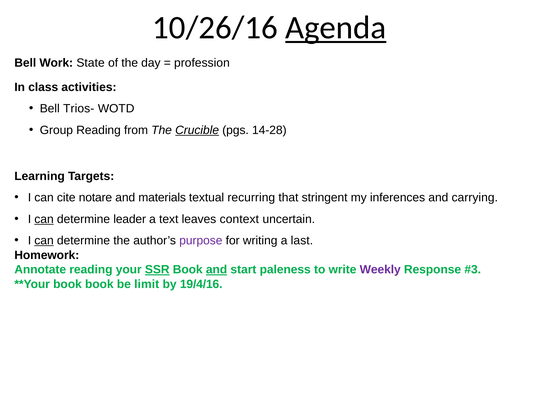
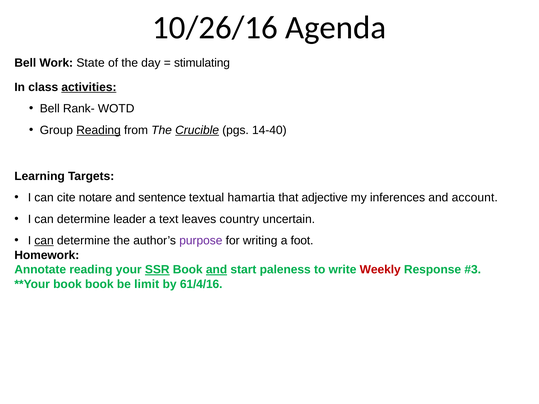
Agenda underline: present -> none (336, 28)
profession: profession -> stimulating (202, 63)
activities underline: none -> present (89, 87)
Trios-: Trios- -> Rank- (79, 109)
Reading underline: none -> present (99, 130)
14-28: 14-28 -> 14-40 (269, 130)
materials: materials -> sentence (162, 198)
recurring: recurring -> hamartia (251, 198)
stringent: stringent -> adjective (325, 198)
carrying: carrying -> account (475, 198)
can underline: present -> none (44, 219)
context: context -> country (239, 219)
last: last -> foot (302, 241)
Weekly colour: purple -> red (380, 270)
19/4/16: 19/4/16 -> 61/4/16 (201, 284)
